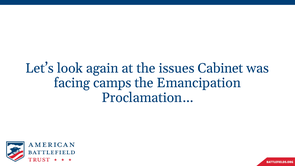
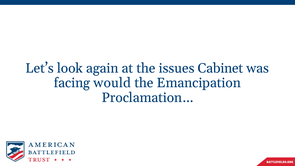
camps: camps -> would (112, 83)
